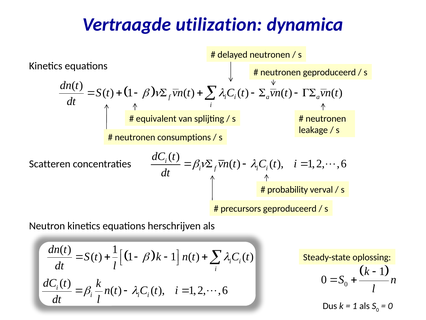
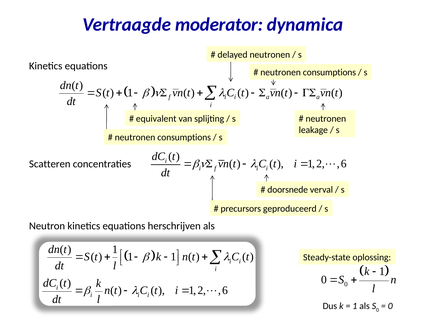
utilization: utilization -> moderator (219, 24)
geproduceerd: geproduceerd -> consumptions (329, 72)
probability: probability -> doorsnede (288, 189)
